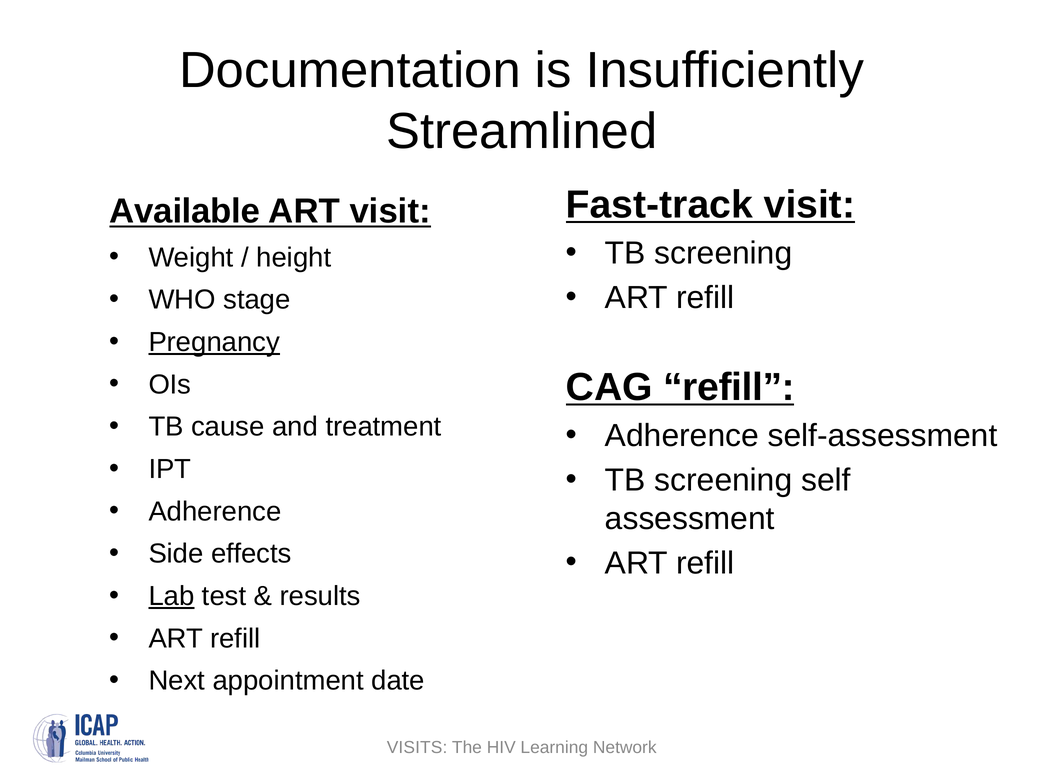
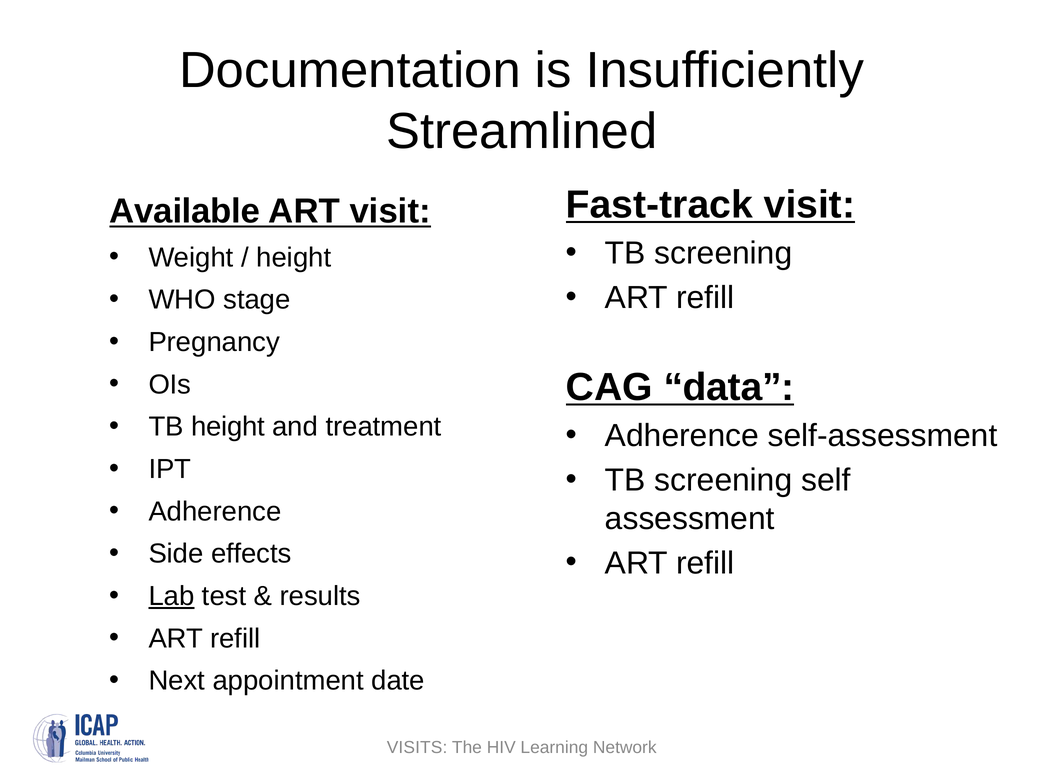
Pregnancy underline: present -> none (214, 342)
CAG refill: refill -> data (729, 387)
TB cause: cause -> height (228, 427)
